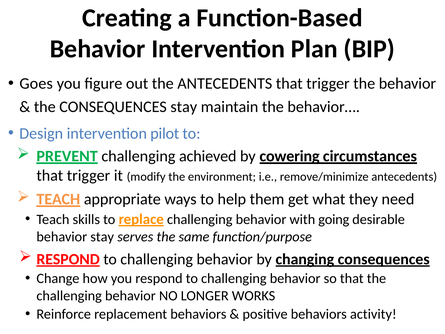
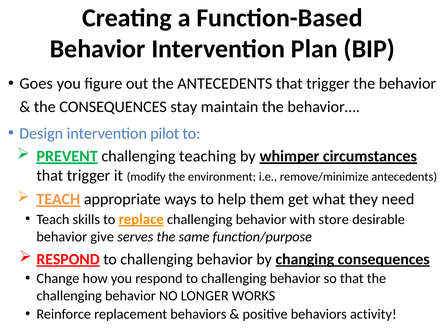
achieved: achieved -> teaching (208, 156)
cowering: cowering -> whimper (289, 156)
going: going -> store (334, 219)
behavior stay: stay -> give (102, 237)
